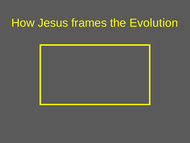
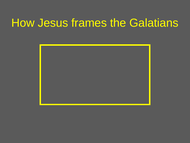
Evolution: Evolution -> Galatians (154, 23)
